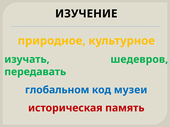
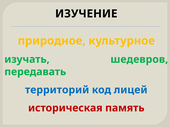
глобальном: глобальном -> территорий (57, 90)
музеи: музеи -> лицей (131, 90)
